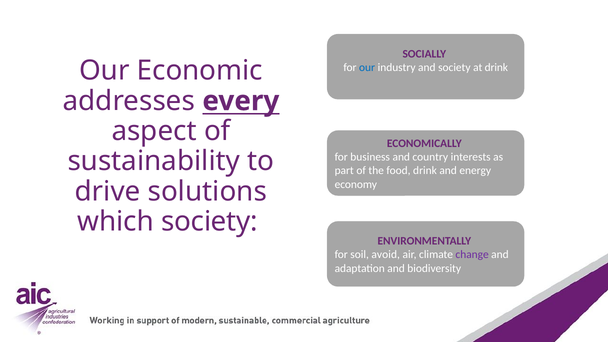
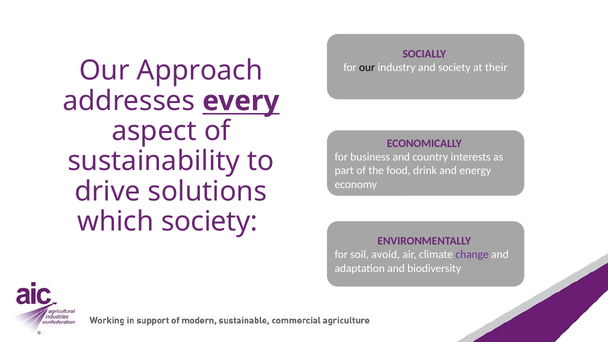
our colour: blue -> black (367, 67)
at drink: drink -> their (496, 67)
Economic: Economic -> Approach (200, 71)
